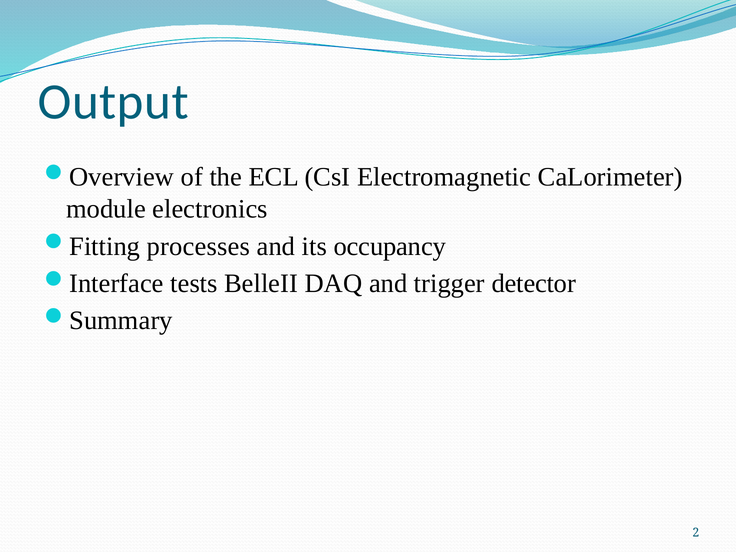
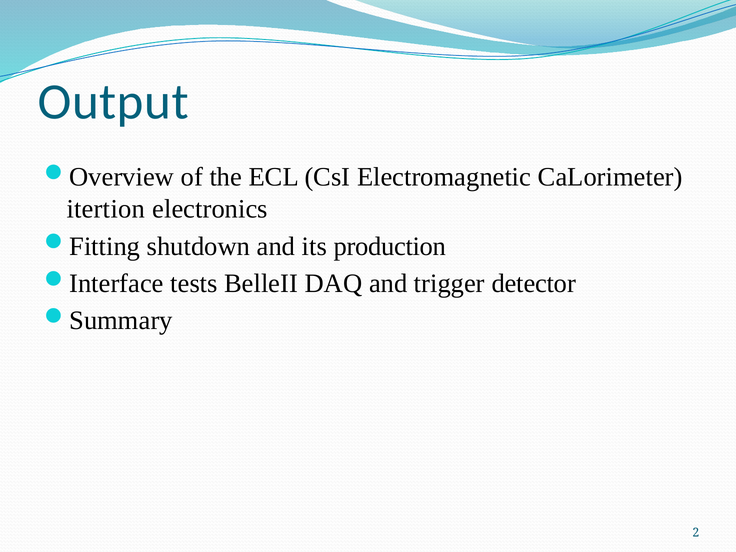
module: module -> itertion (106, 209)
processes: processes -> shutdown (199, 246)
occupancy: occupancy -> production (390, 246)
